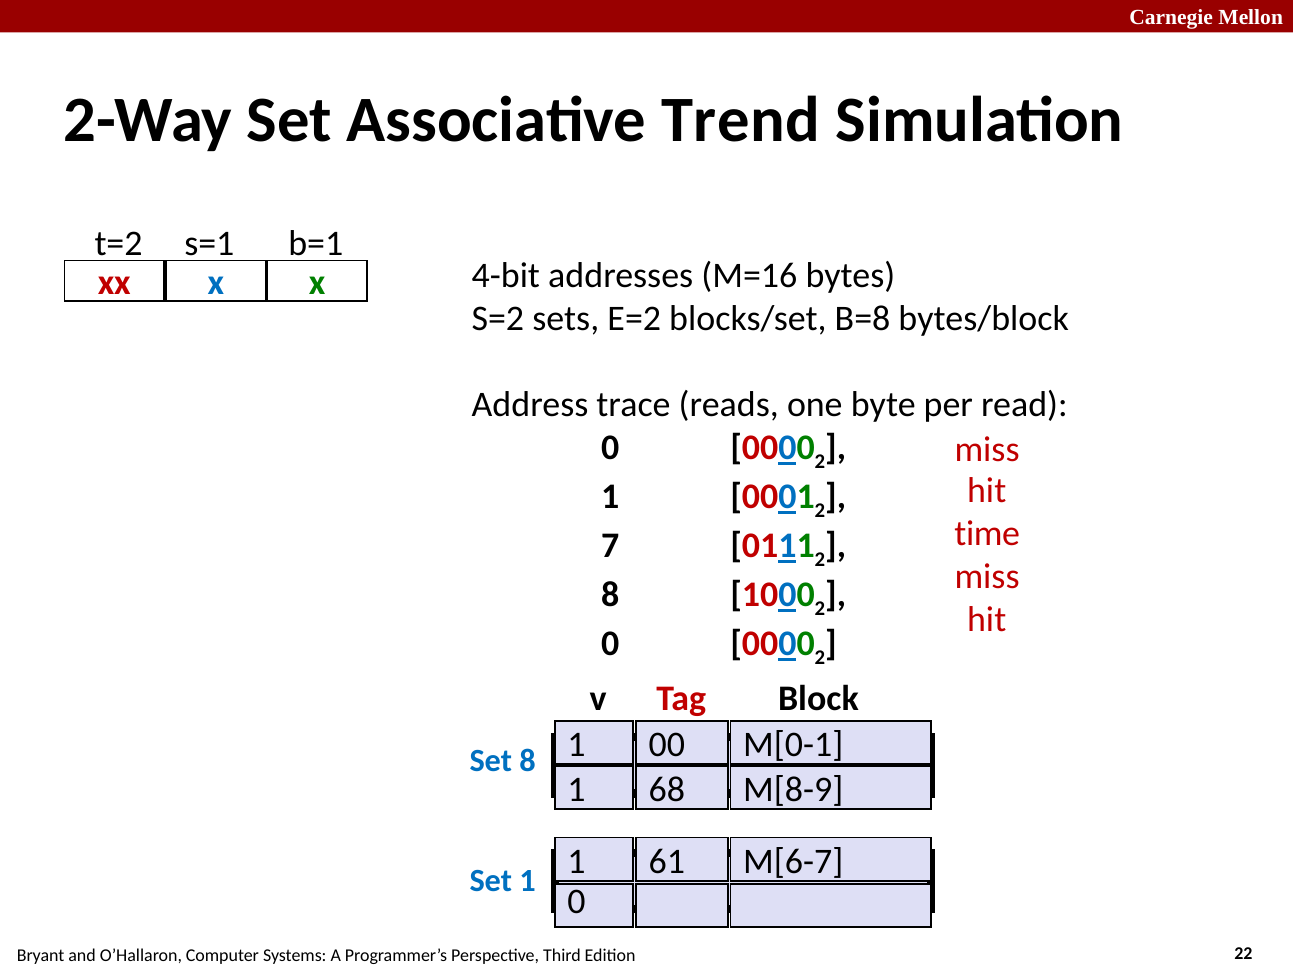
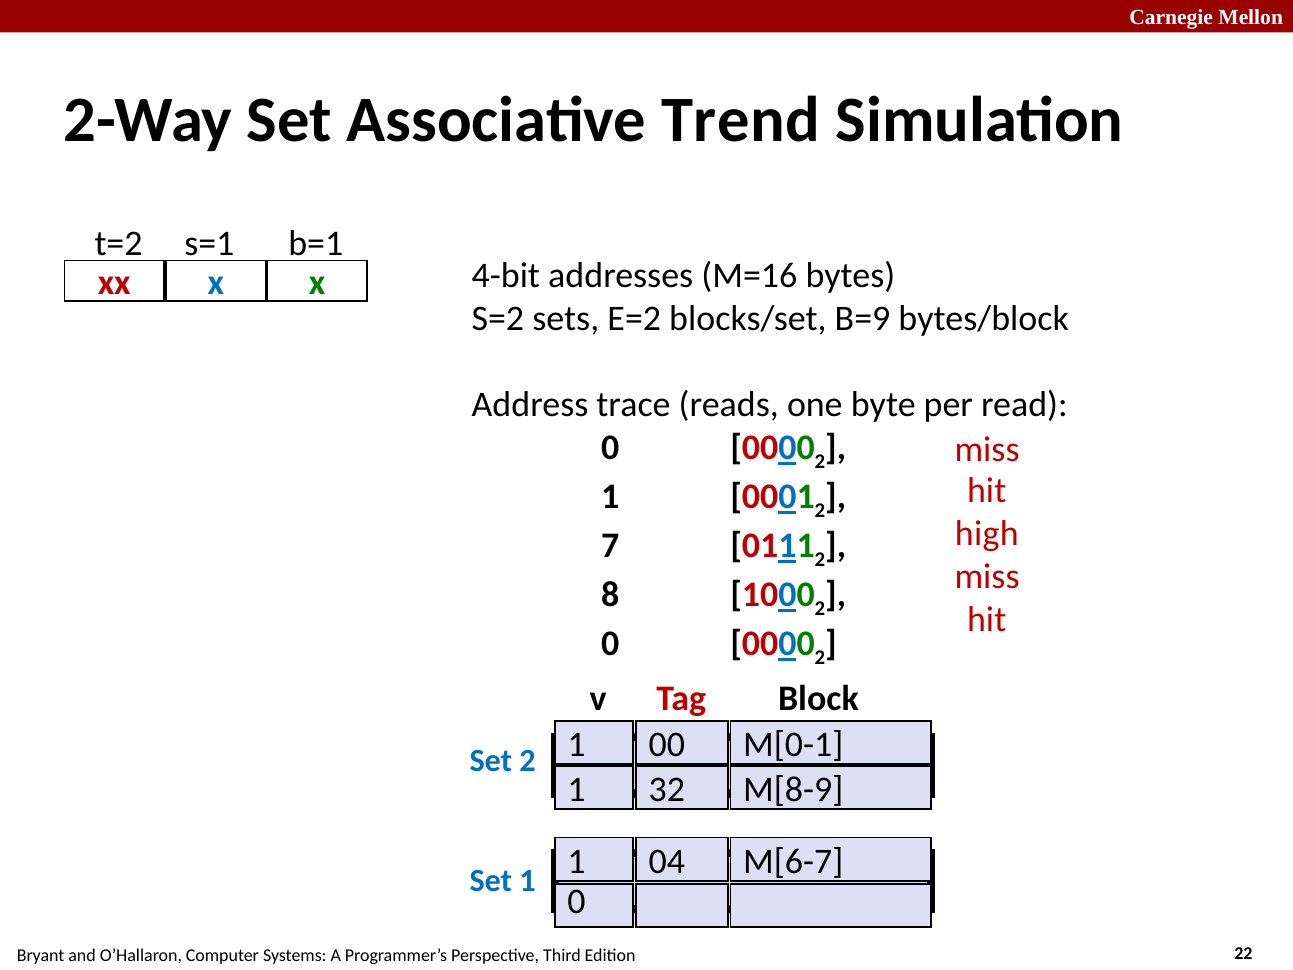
B=8: B=8 -> B=9 (863, 318)
time: time -> high (987, 534)
Set 8: 8 -> 2 (528, 761)
68: 68 -> 32 (667, 790)
61: 61 -> 04 (667, 861)
